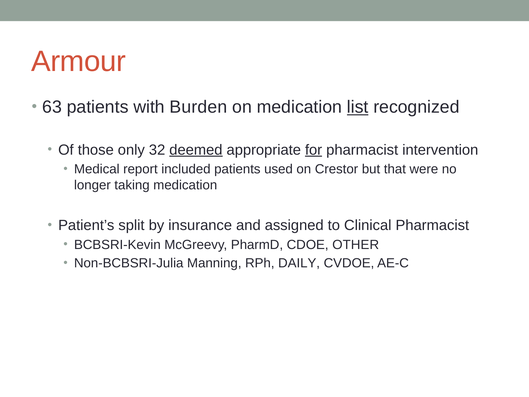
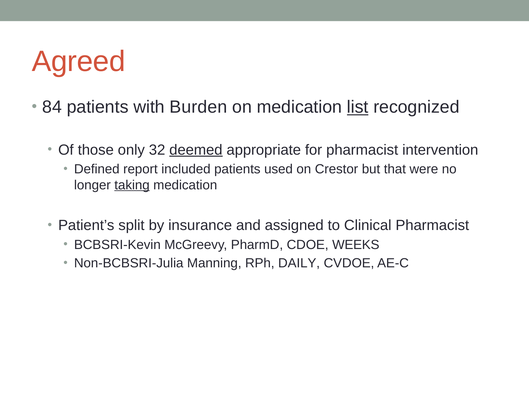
Armour: Armour -> Agreed (79, 62)
63: 63 -> 84 (52, 107)
for underline: present -> none (314, 150)
Medical: Medical -> Defined (97, 169)
taking underline: none -> present (132, 185)
OTHER: OTHER -> WEEKS (356, 245)
